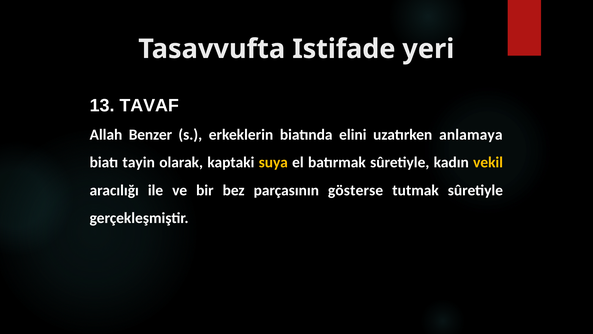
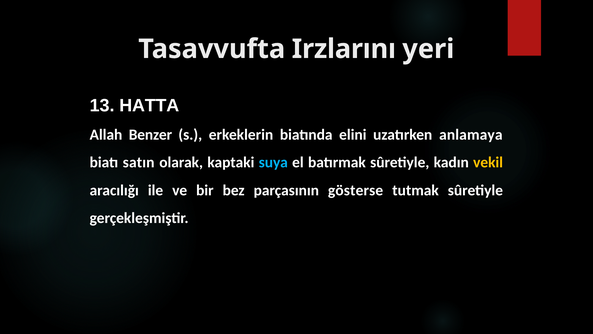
Istifade: Istifade -> Irzlarını (344, 49)
TAVAF: TAVAF -> HATTA (149, 105)
tayin: tayin -> satın (139, 162)
suya colour: yellow -> light blue (273, 162)
